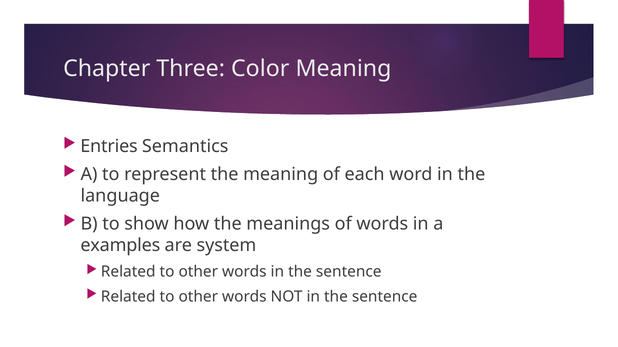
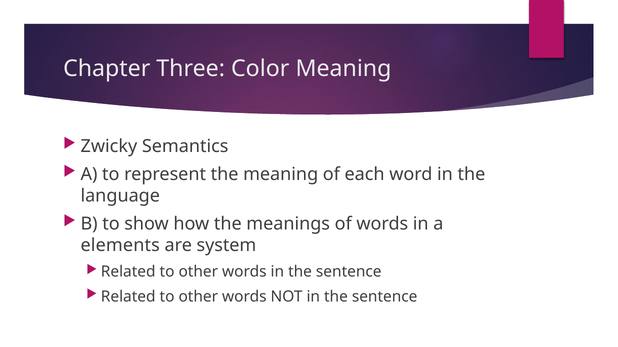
Entries: Entries -> Zwicky (109, 146)
examples: examples -> elements (120, 246)
